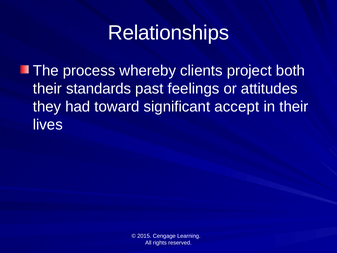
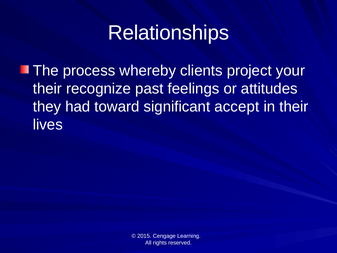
both: both -> your (290, 71)
standards: standards -> recognize (99, 89)
